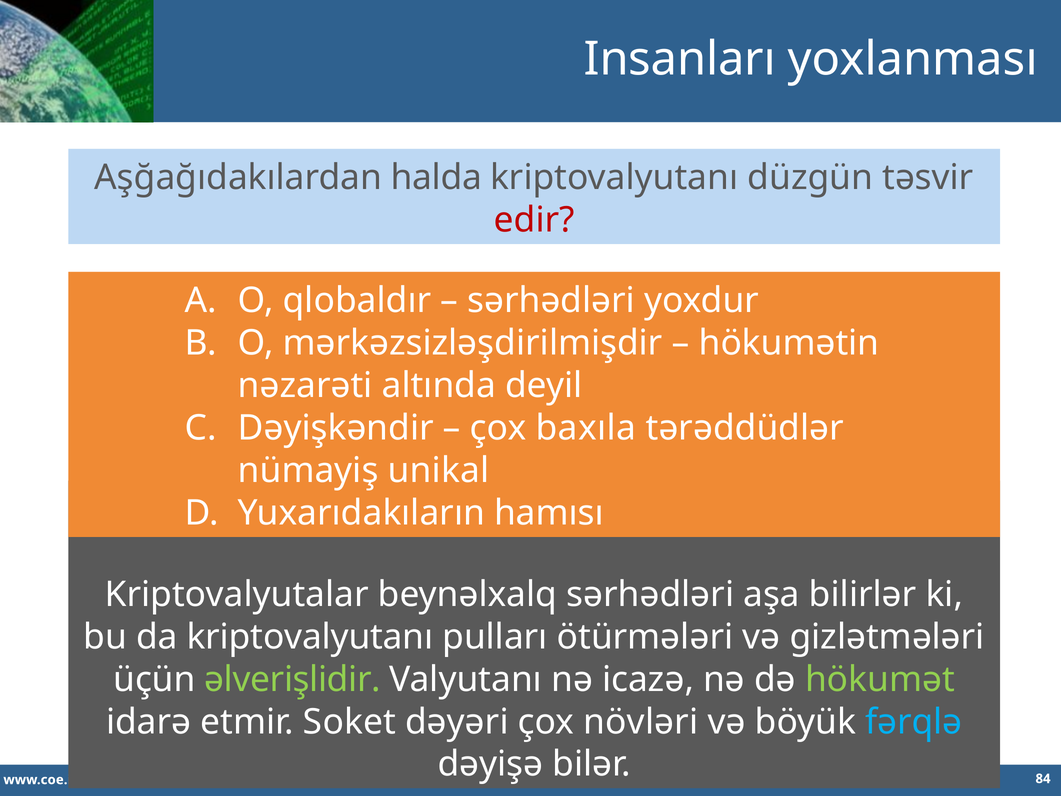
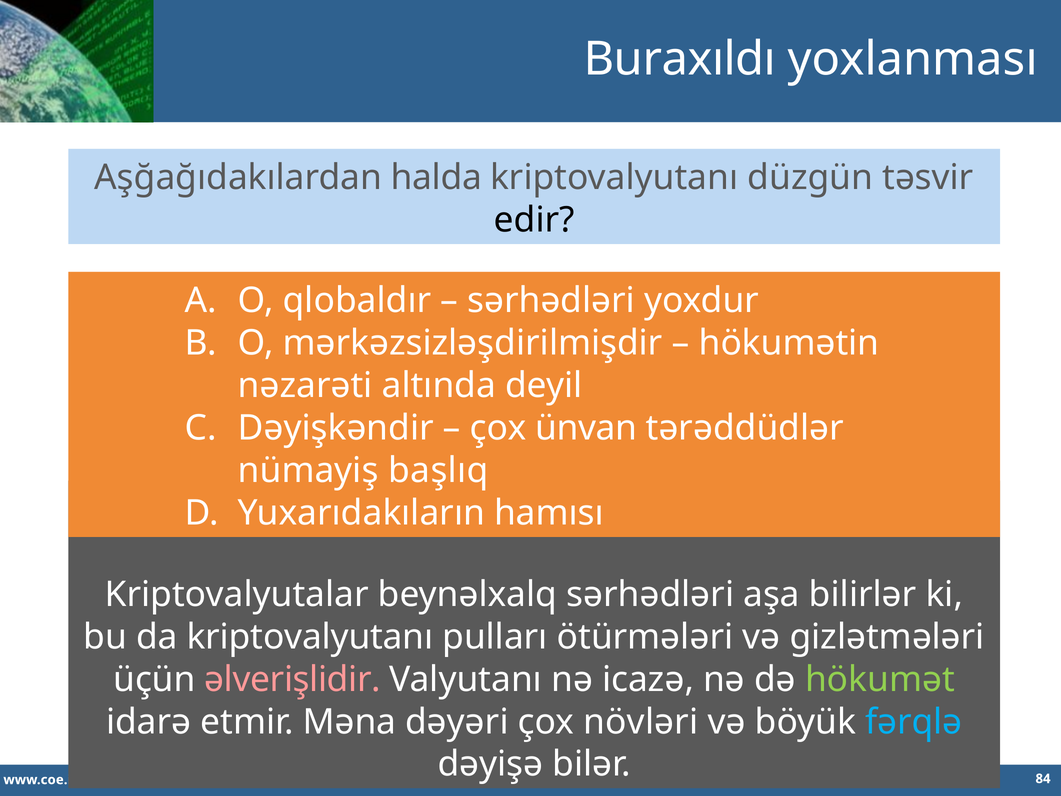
Insanları: Insanları -> Buraxıldı (680, 59)
edir colour: red -> black (534, 220)
baxıla: baxıla -> ünvan (586, 428)
unikal: unikal -> başlıq (438, 470)
əlverişlidir colour: light green -> pink (293, 679)
Soket: Soket -> Məna (350, 722)
